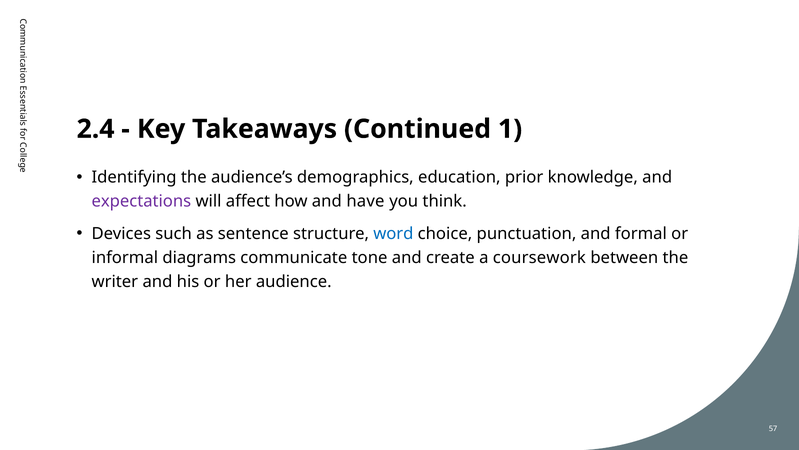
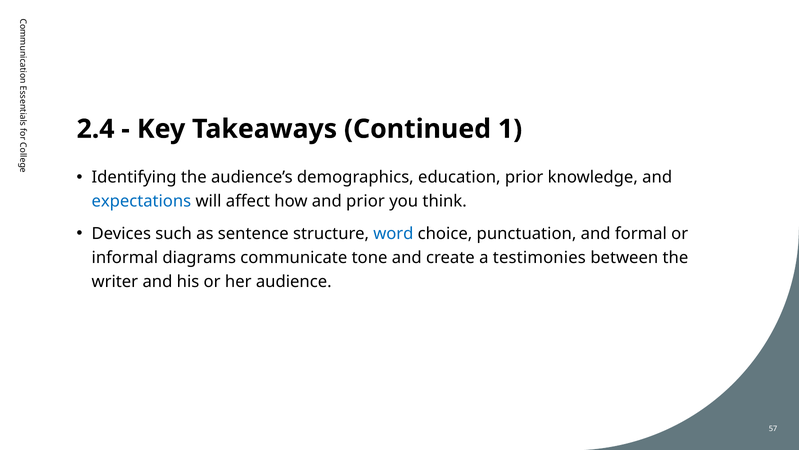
expectations colour: purple -> blue (141, 201)
and have: have -> prior (365, 201)
coursework: coursework -> testimonies (539, 257)
